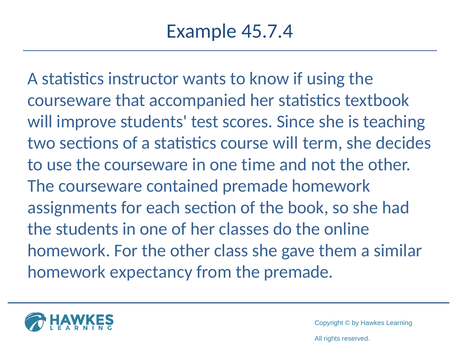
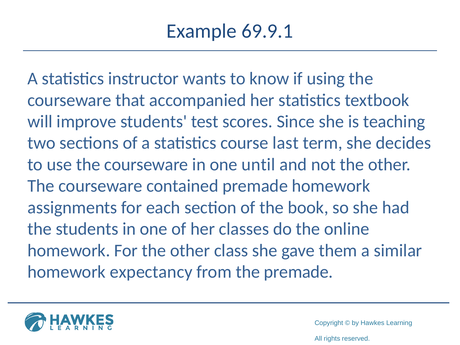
45.7.4: 45.7.4 -> 69.9.1 (267, 31)
course will: will -> last (286, 143)
time: time -> until (258, 165)
